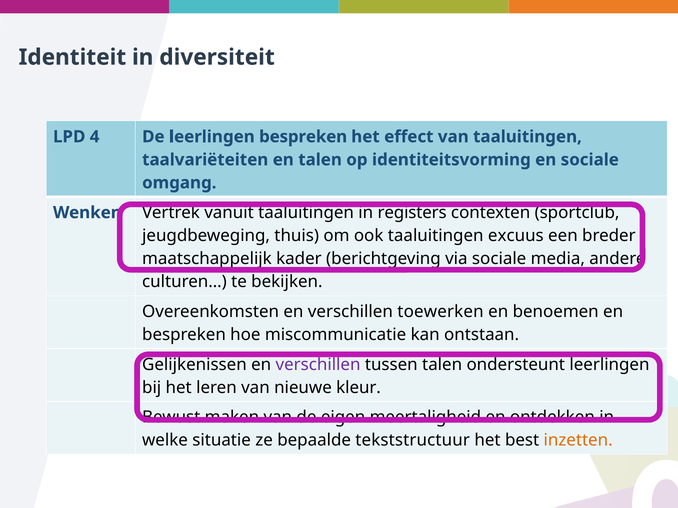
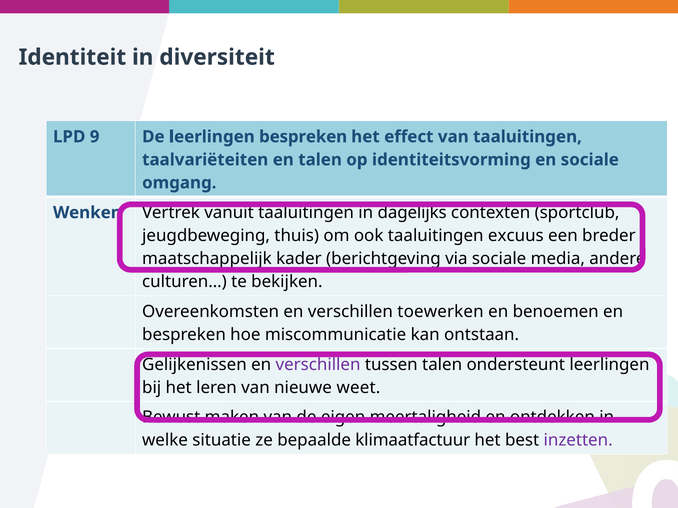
4: 4 -> 9 (95, 137)
registers: registers -> dagelijks (412, 213)
kleur: kleur -> weet (358, 388)
tekststructuur: tekststructuur -> klimaatfactuur (413, 441)
inzetten colour: orange -> purple (578, 441)
